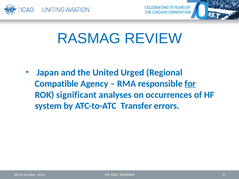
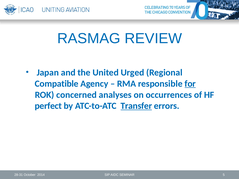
significant: significant -> concerned (77, 95)
system: system -> perfect (48, 106)
Transfer underline: none -> present (136, 106)
